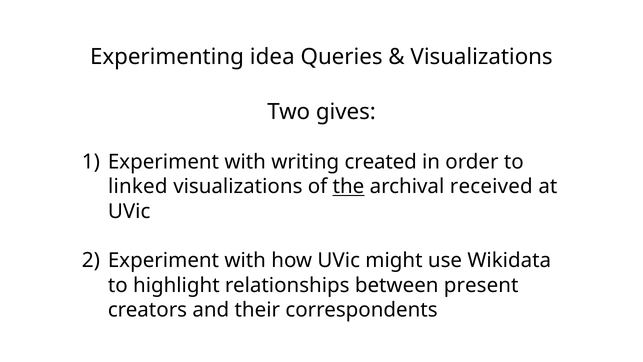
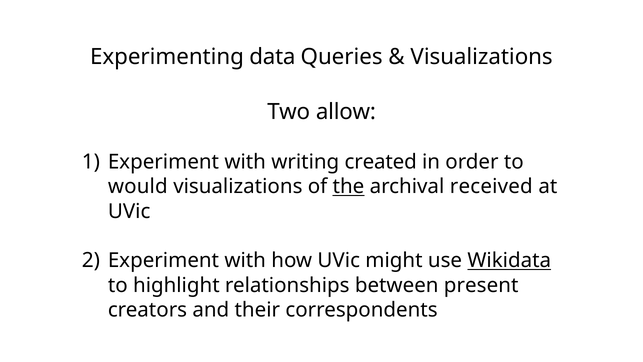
idea: idea -> data (272, 57)
gives: gives -> allow (346, 112)
linked: linked -> would (138, 187)
Wikidata underline: none -> present (509, 260)
